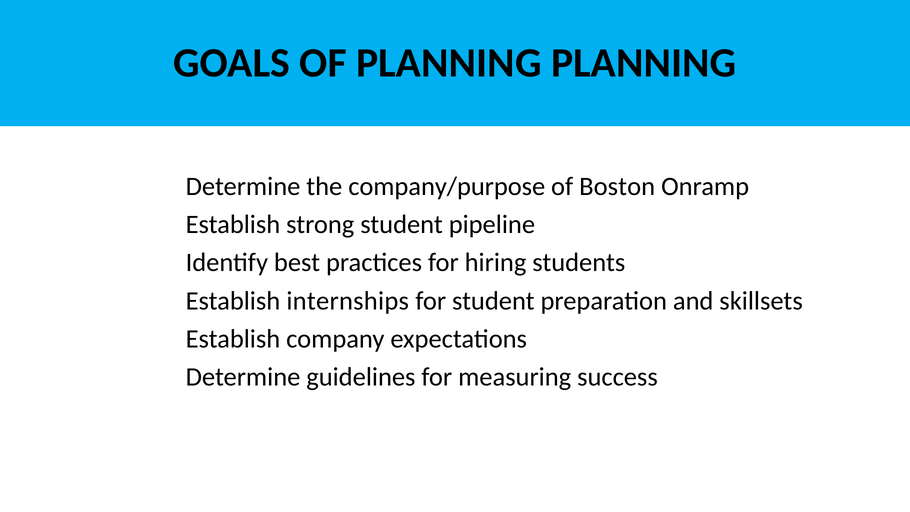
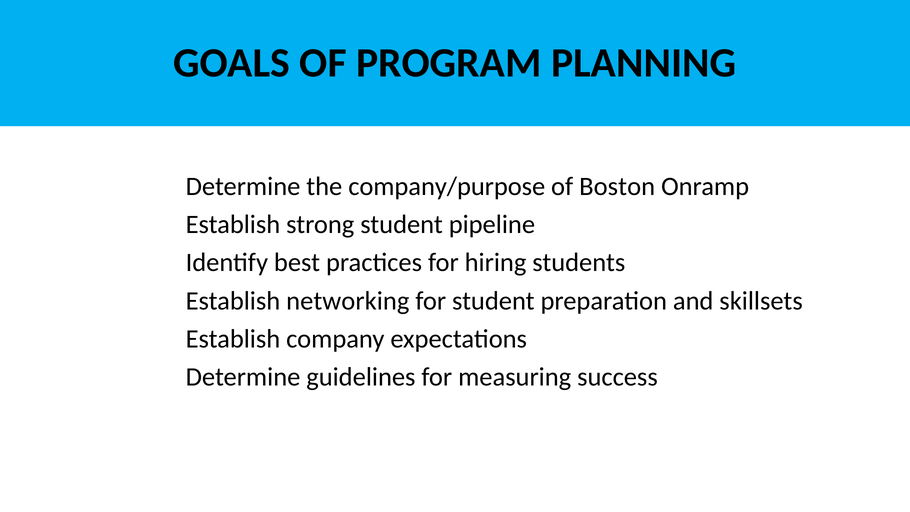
OF PLANNING: PLANNING -> PROGRAM (449, 63)
internships: internships -> networking (348, 301)
